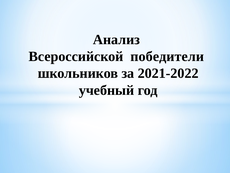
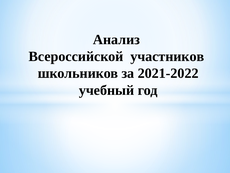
победители: победители -> участников (167, 56)
